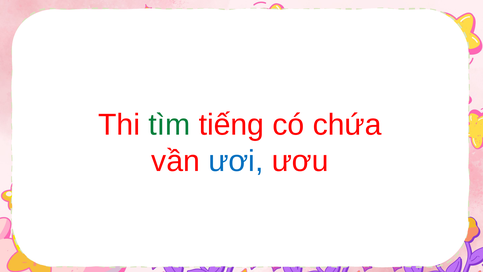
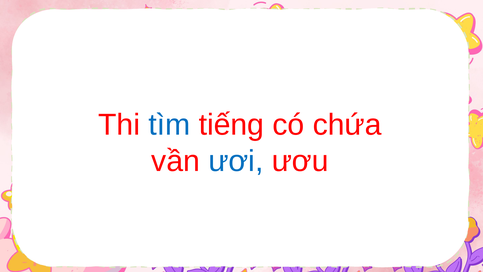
tìm colour: green -> blue (169, 125)
